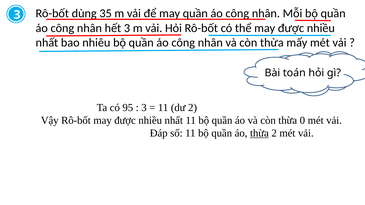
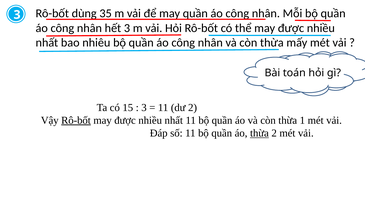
95: 95 -> 15 (128, 108)
Rô-bốt underline: none -> present (76, 121)
0: 0 -> 1 (302, 121)
